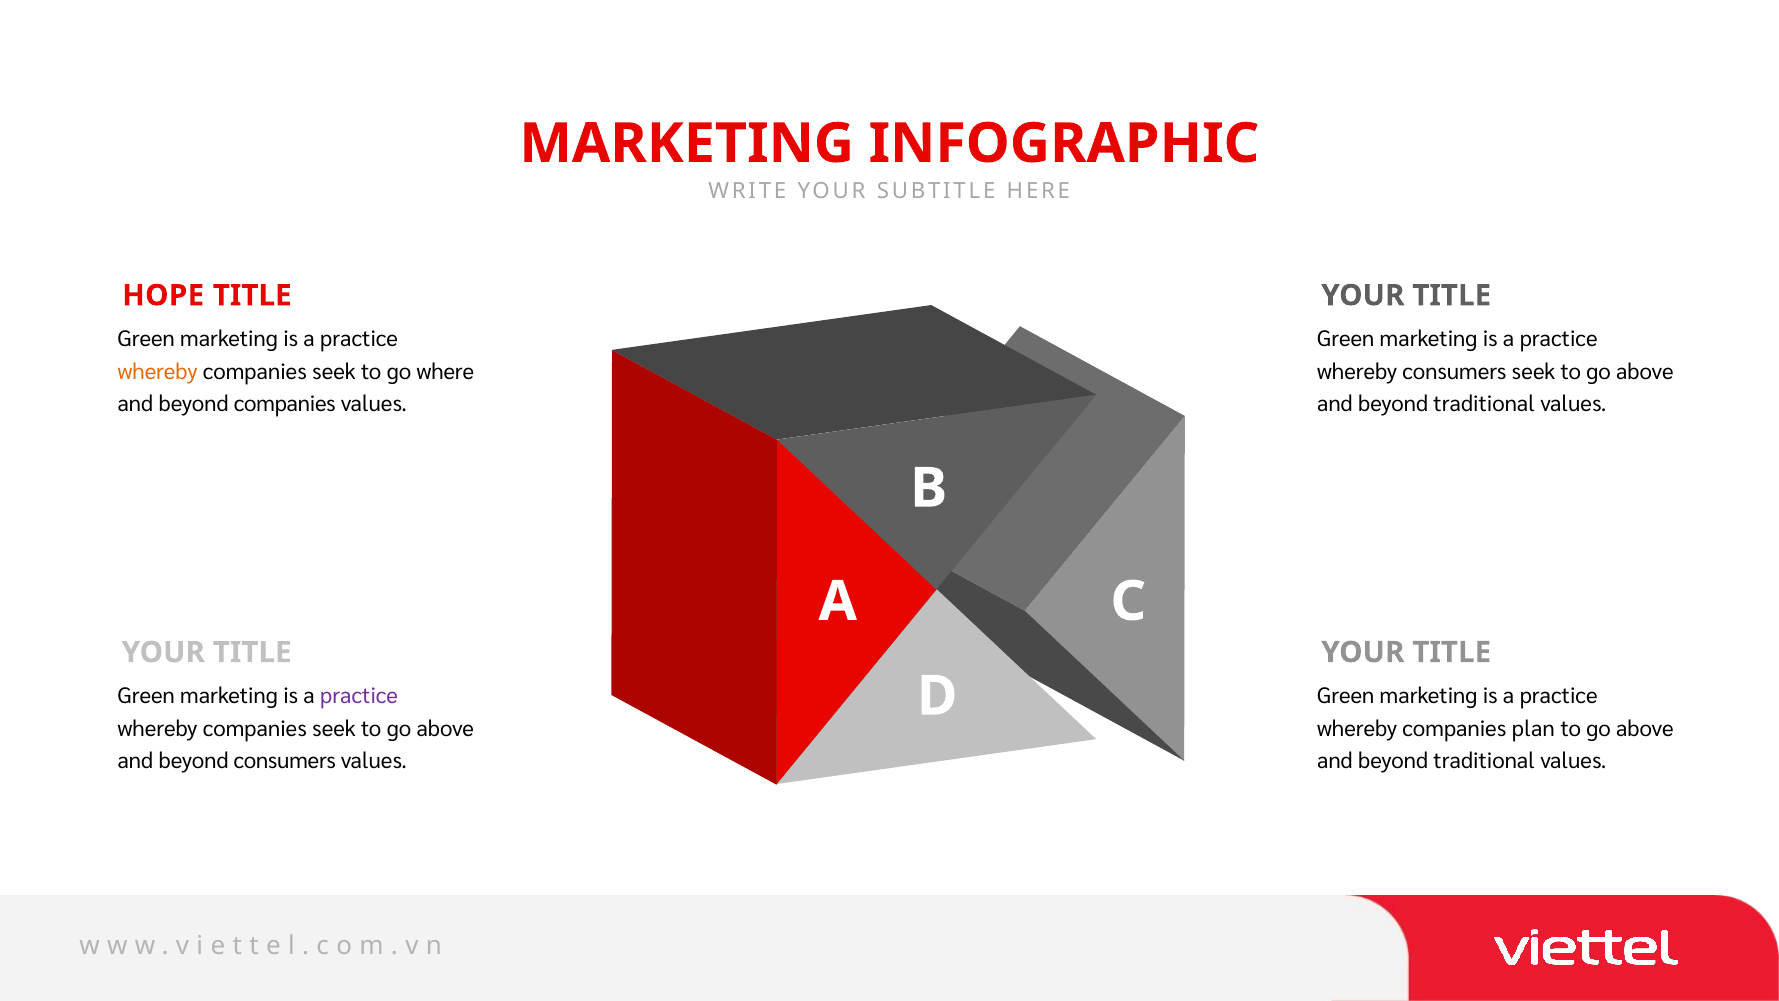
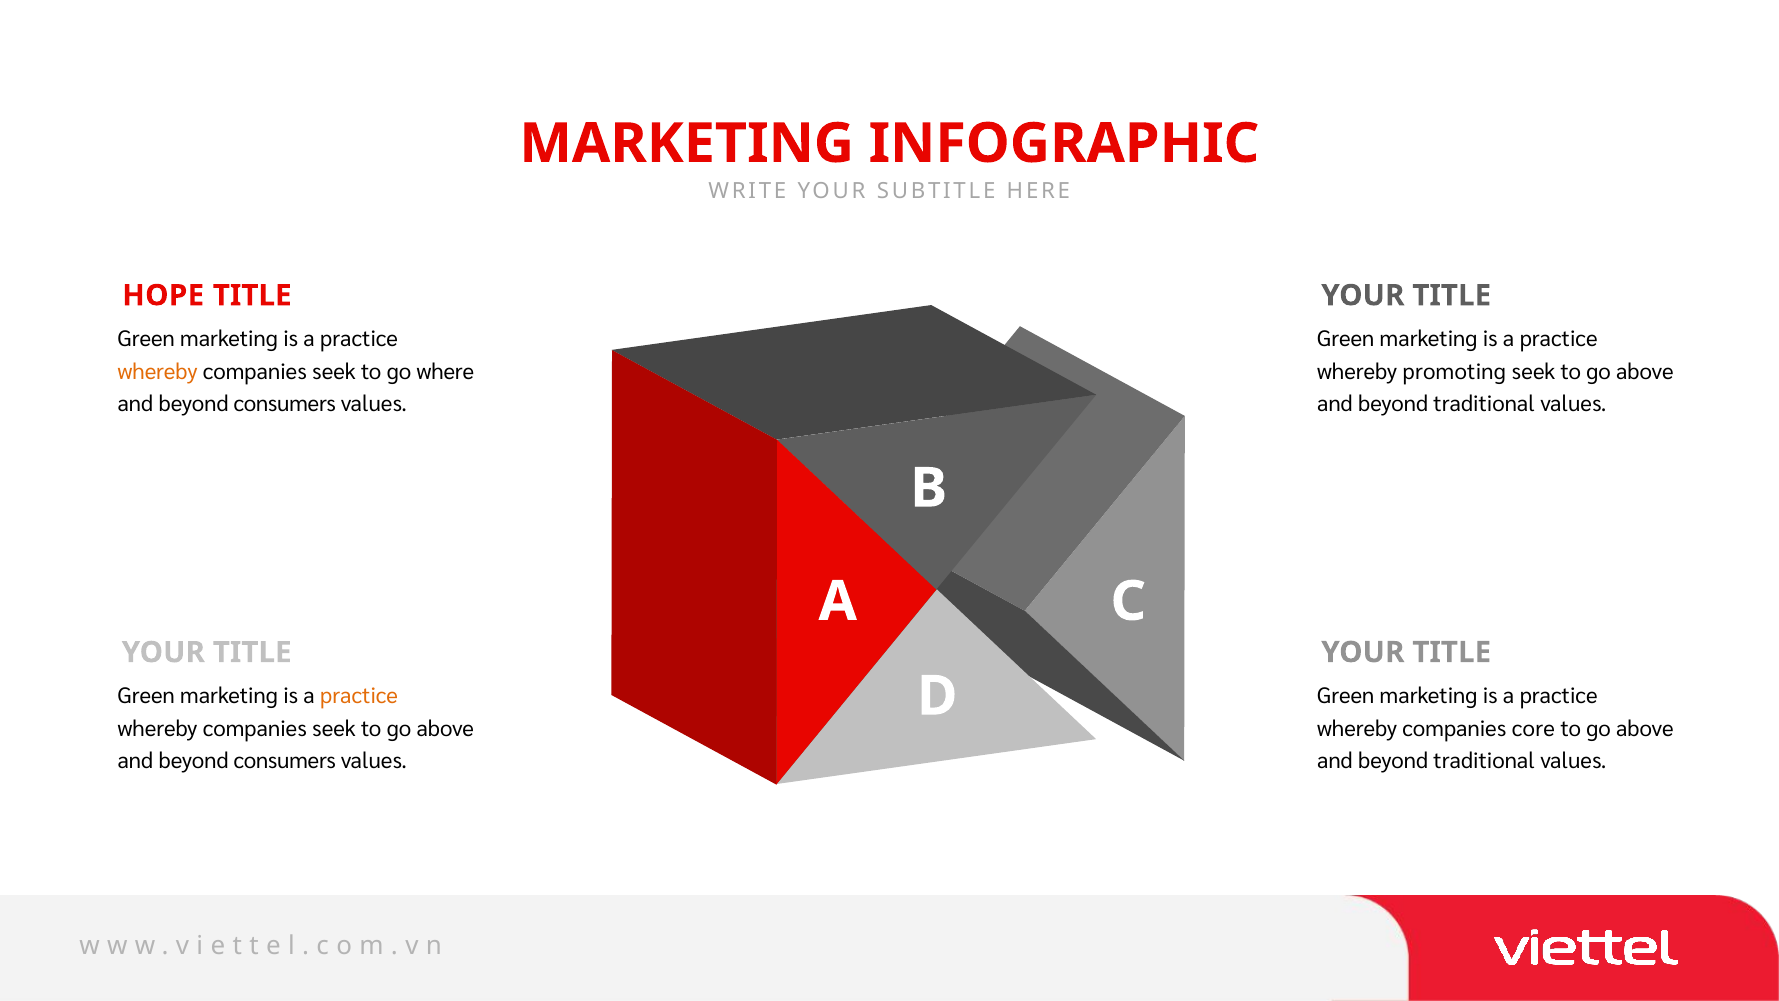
whereby consumers: consumers -> promoting (1454, 372)
companies: companies -> consumers (285, 404)
practice colour: purple -> orange (359, 696)
plan: plan -> core (1533, 729)
